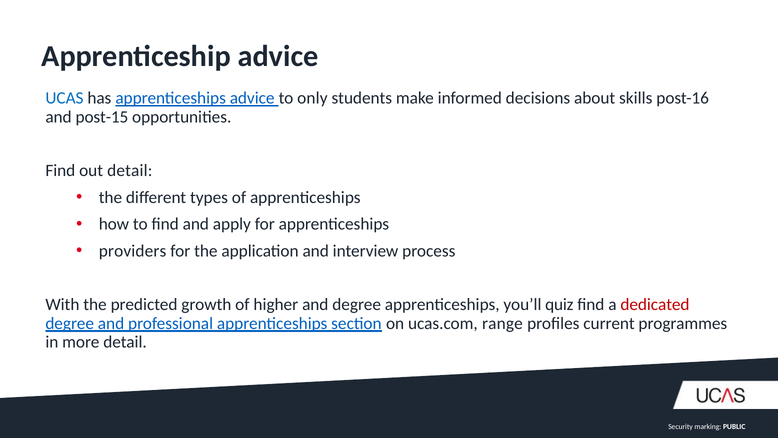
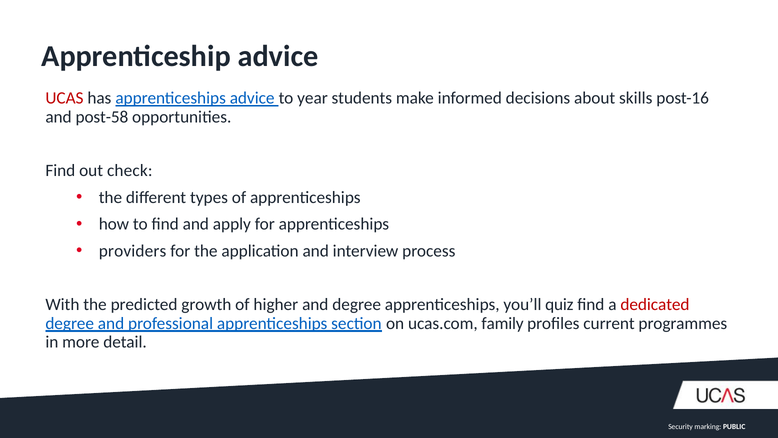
UCAS colour: blue -> red (64, 98)
only: only -> year (313, 98)
post-15: post-15 -> post-58 (102, 117)
out detail: detail -> check (130, 170)
range: range -> family (503, 323)
